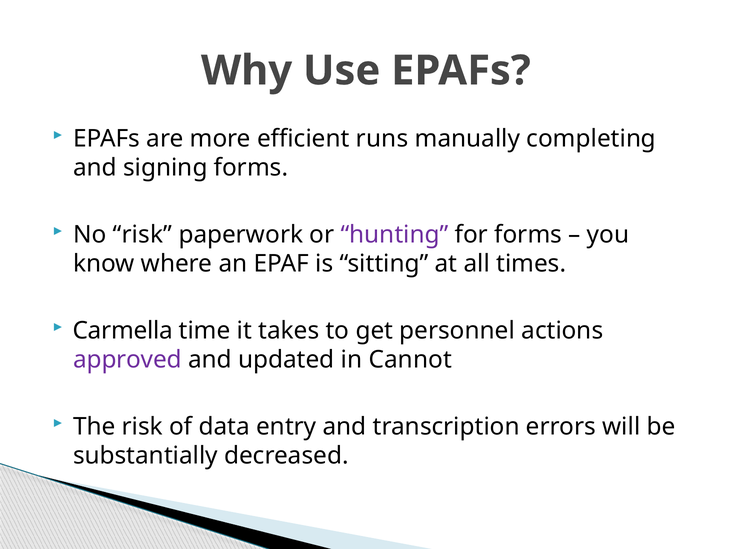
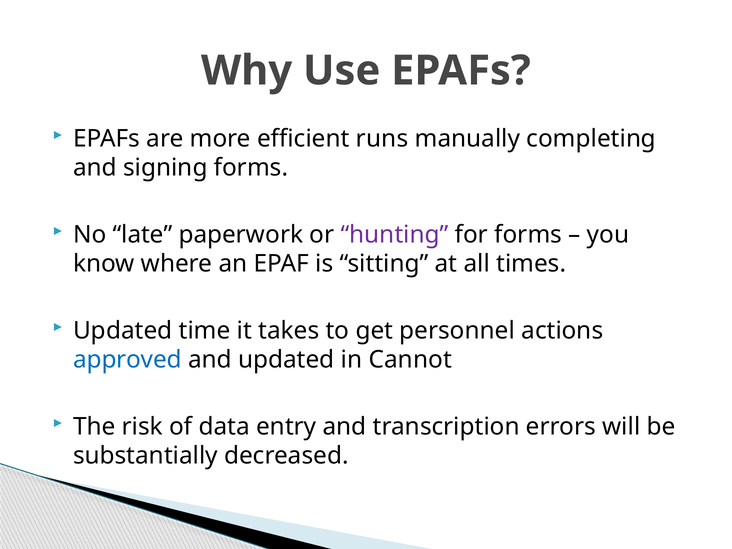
No risk: risk -> late (143, 235)
Carmella: Carmella -> Updated (123, 330)
approved colour: purple -> blue (127, 360)
